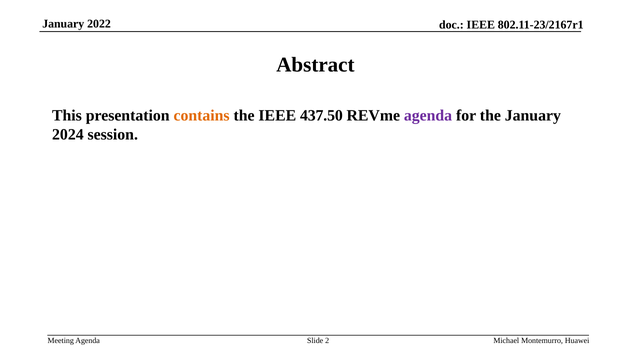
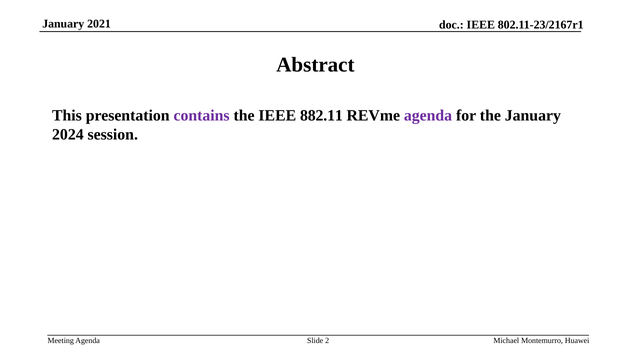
2022: 2022 -> 2021 (99, 24)
contains colour: orange -> purple (202, 115)
437.50: 437.50 -> 882.11 (321, 115)
